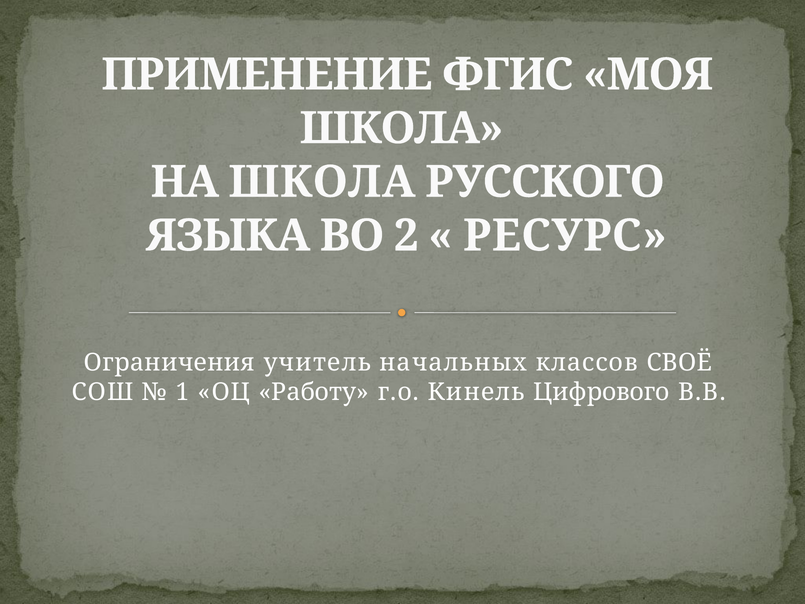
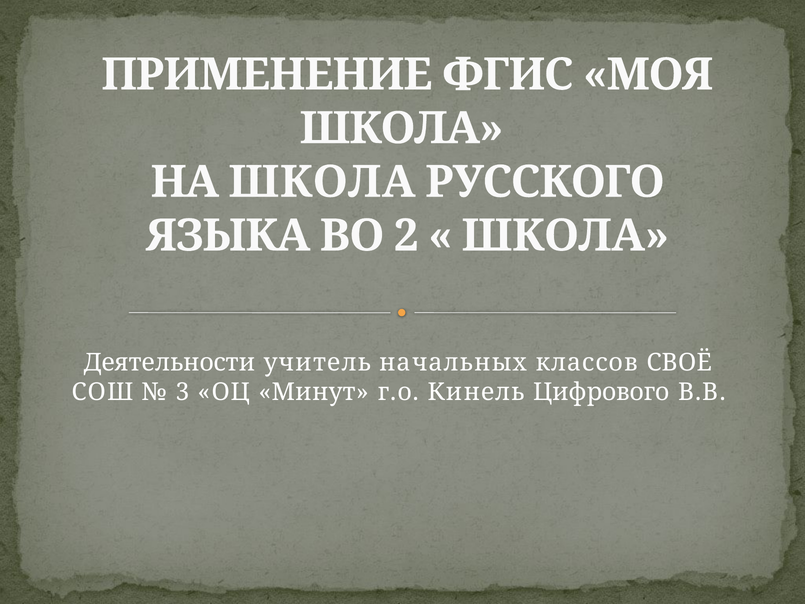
РЕСУРС: РЕСУРС -> ШКОЛА (565, 236)
Ограничения: Ограничения -> Деятельности (170, 363)
1: 1 -> 3 (183, 392)
Работу: Работу -> Минут (314, 392)
